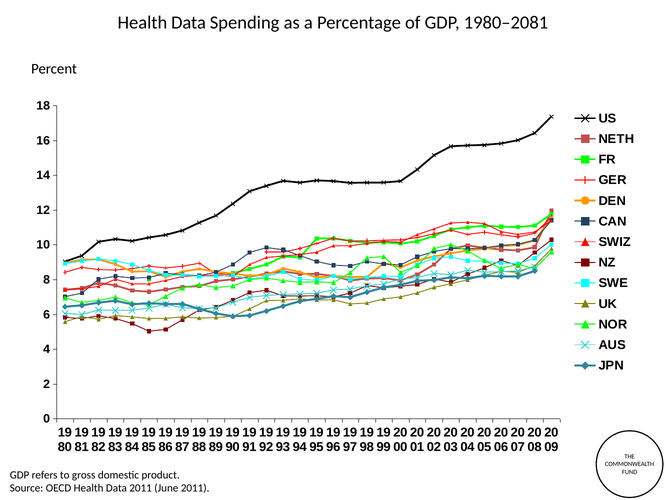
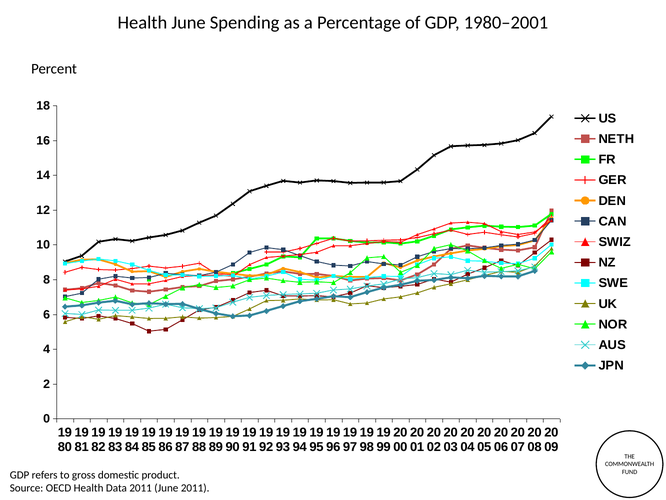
Data: Data -> June (189, 22)
1980–2081: 1980–2081 -> 1980–2001 (506, 22)
